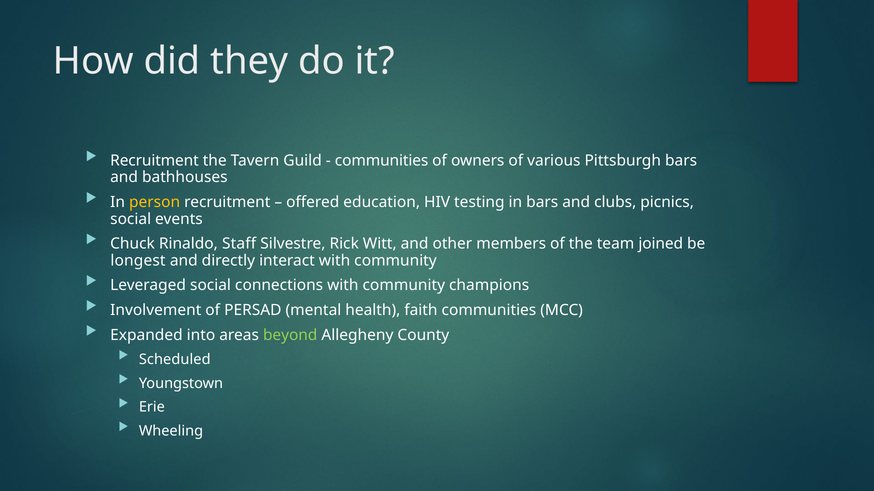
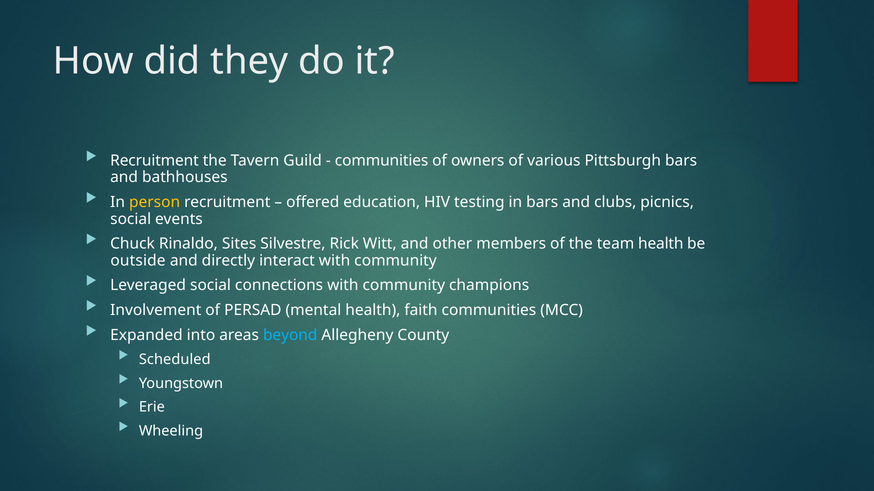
Staff: Staff -> Sites (239, 244)
team joined: joined -> health (661, 244)
longest: longest -> outside (138, 261)
beyond colour: light green -> light blue (290, 336)
